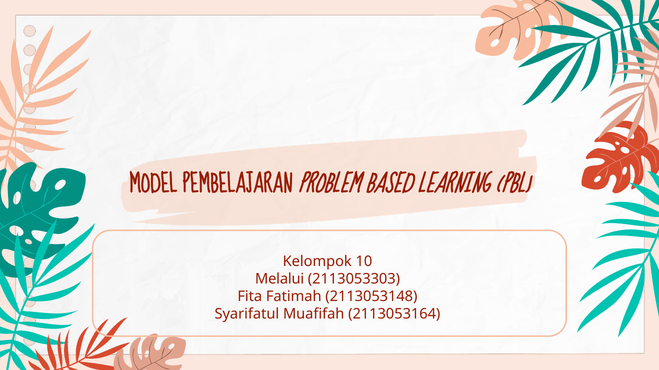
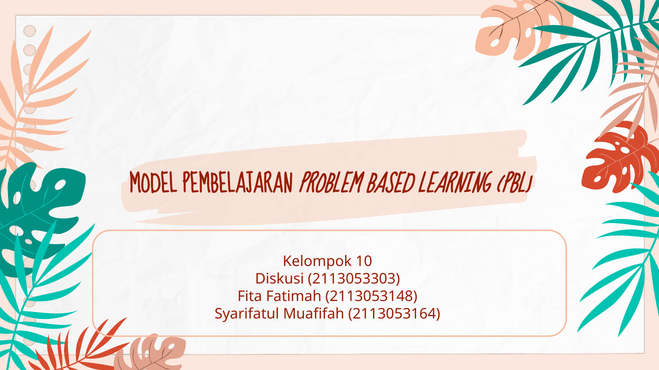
Melalui: Melalui -> Diskusi (280, 280)
